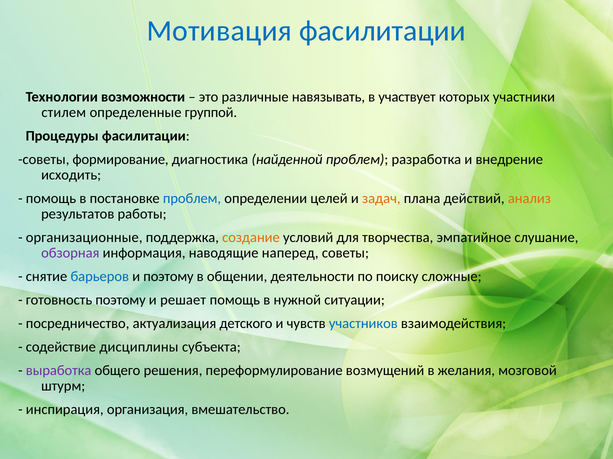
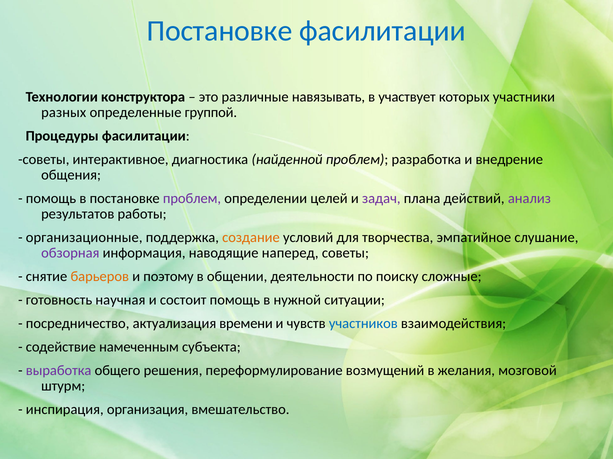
Мотивация: Мотивация -> Постановке (220, 31)
возможности: возможности -> конструктора (143, 97)
стилем: стилем -> разных (64, 113)
формирование: формирование -> интерактивное (121, 160)
исходить: исходить -> общения (71, 175)
проблем colour: blue -> purple (192, 199)
задач colour: orange -> purple (381, 199)
анализ colour: orange -> purple (529, 199)
барьеров colour: blue -> orange (100, 277)
готовность поэтому: поэтому -> научная (120, 301)
решает: решает -> состоит (183, 301)
детского: детского -> времени (246, 324)
дисциплины: дисциплины -> намеченным (139, 347)
